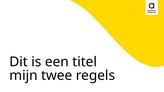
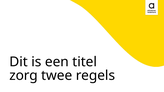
mijn: mijn -> zorg (24, 76)
